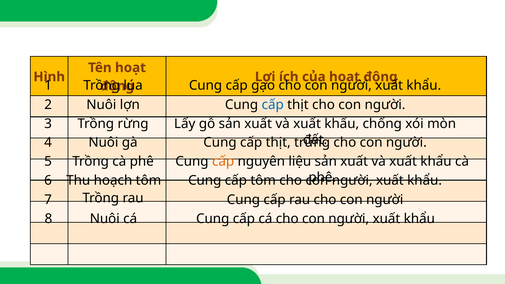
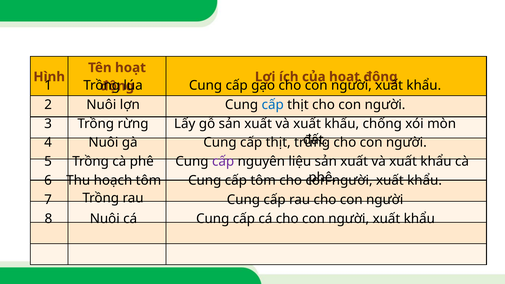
cấp colour: orange -> purple (223, 161)
